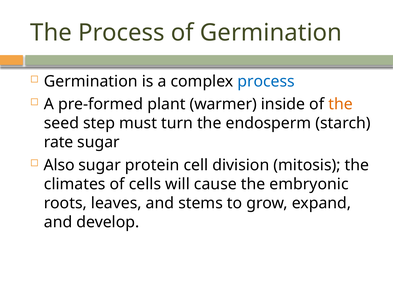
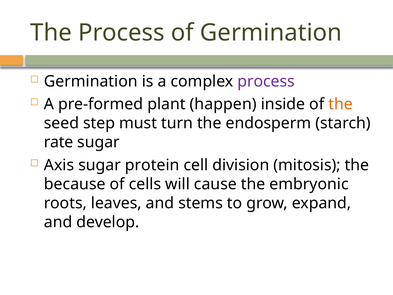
process colour: blue -> purple (266, 81)
warmer: warmer -> happen (223, 104)
Also: Also -> Axis (59, 165)
climates: climates -> because (75, 184)
